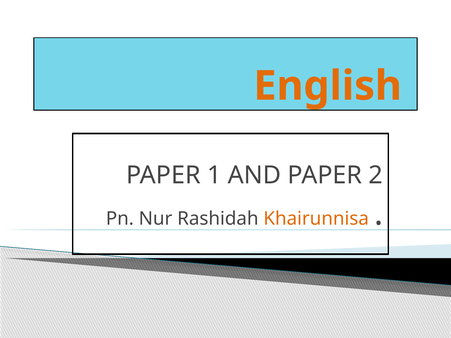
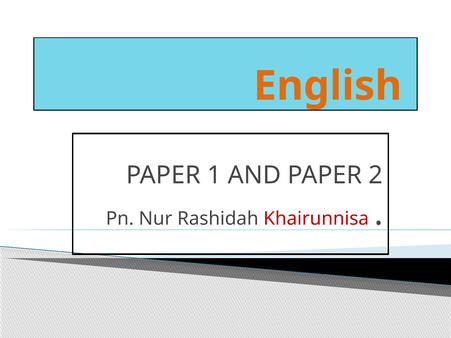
Khairunnisa colour: orange -> red (316, 219)
